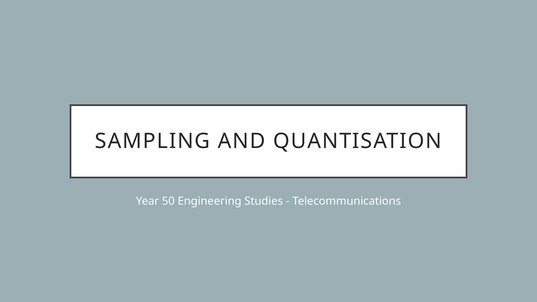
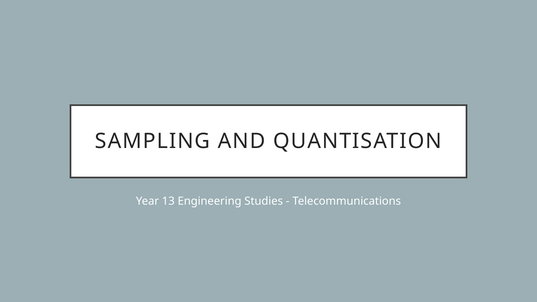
50: 50 -> 13 (168, 201)
